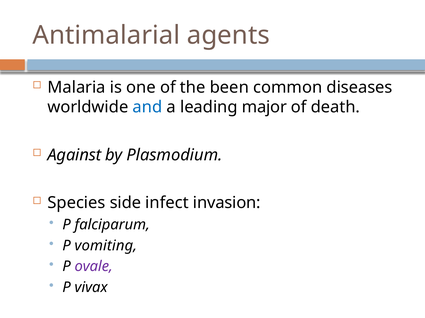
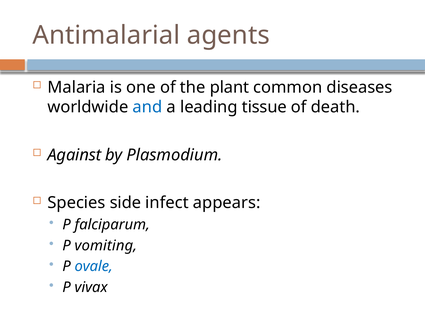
been: been -> plant (229, 88)
major: major -> tissue (264, 107)
invasion: invasion -> appears (227, 203)
ovale colour: purple -> blue (94, 267)
